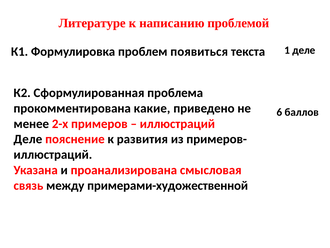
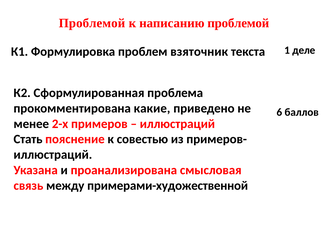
Литературе: Литературе -> Проблемой (92, 23)
появиться: появиться -> взяточник (199, 51)
Деле: Деле -> Стать (28, 139)
развития: развития -> совестью (142, 139)
